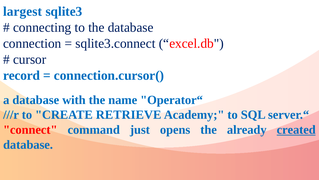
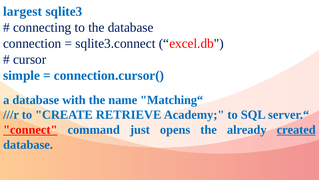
record: record -> simple (22, 75)
Operator“: Operator“ -> Matching“ (172, 100)
connect underline: none -> present (30, 129)
